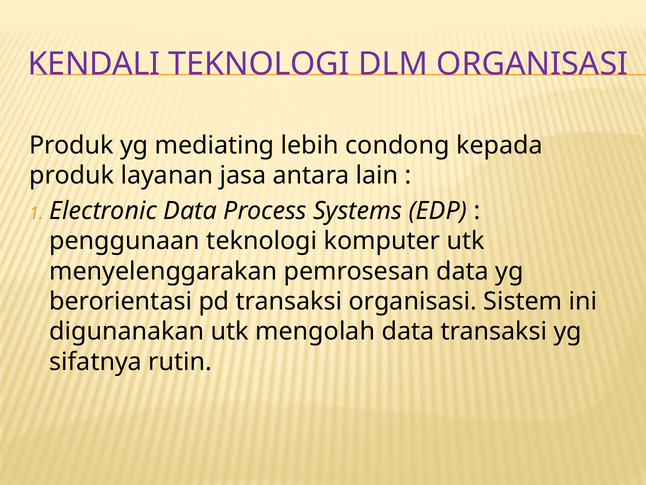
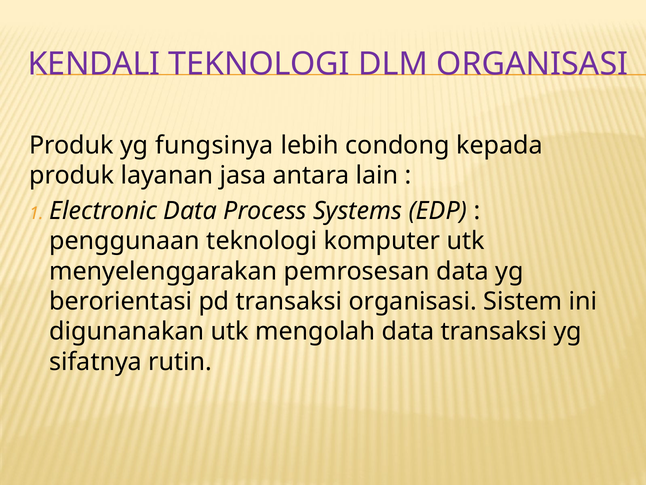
mediating: mediating -> fungsinya (215, 145)
